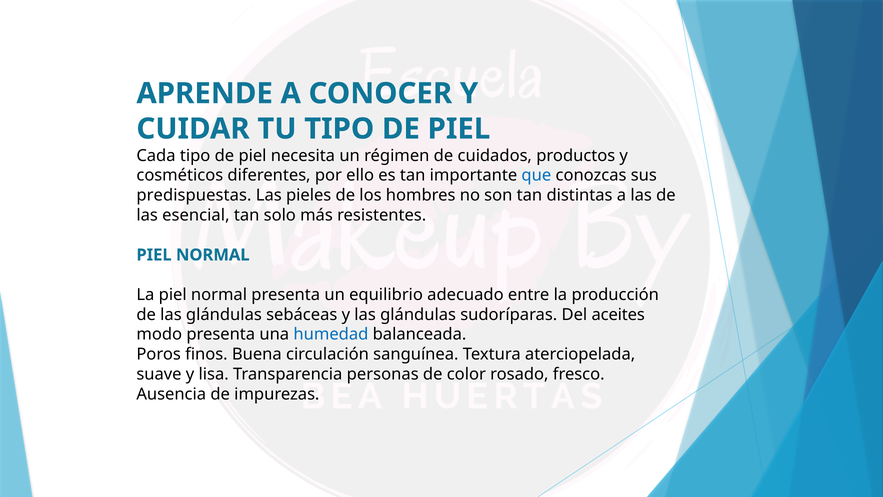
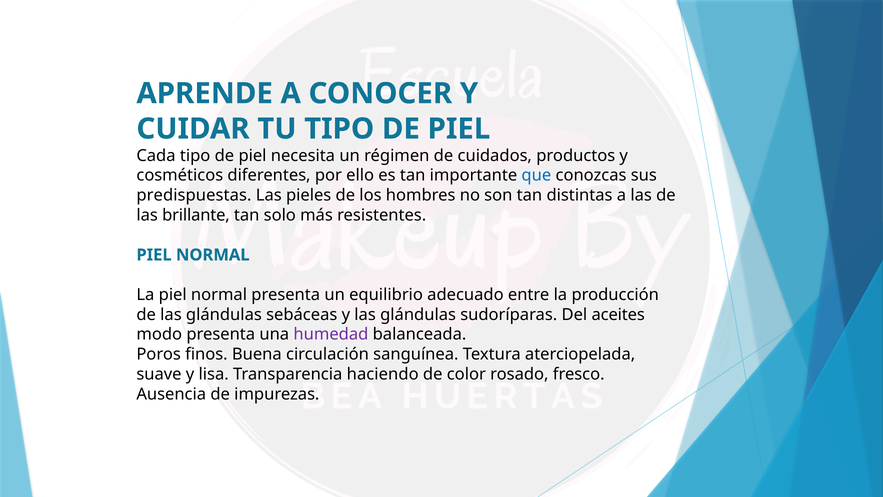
esencial: esencial -> brillante (196, 215)
humedad colour: blue -> purple (331, 334)
personas: personas -> haciendo (383, 374)
